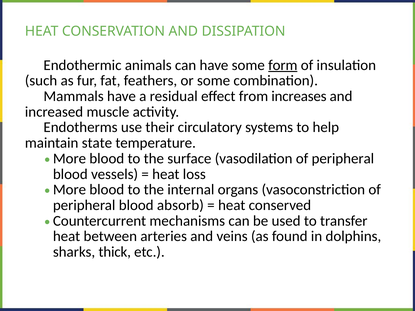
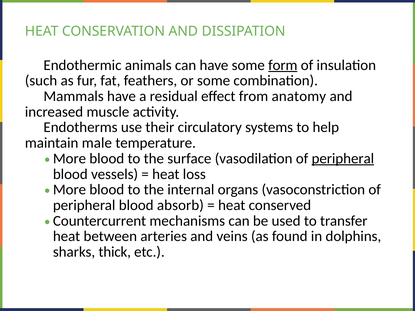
increases: increases -> anatomy (299, 96)
state: state -> male (97, 143)
peripheral underline: none -> present (343, 159)
